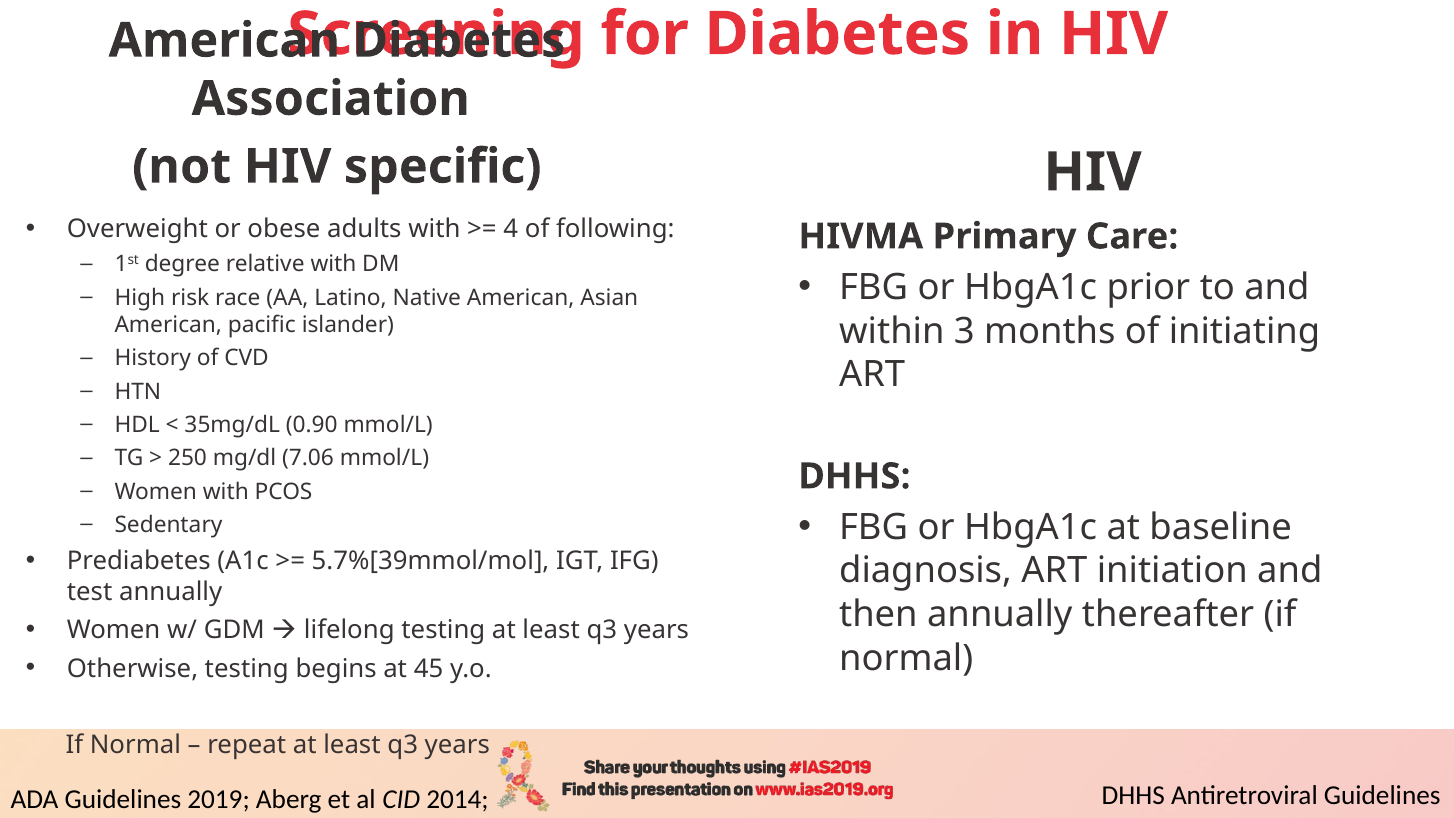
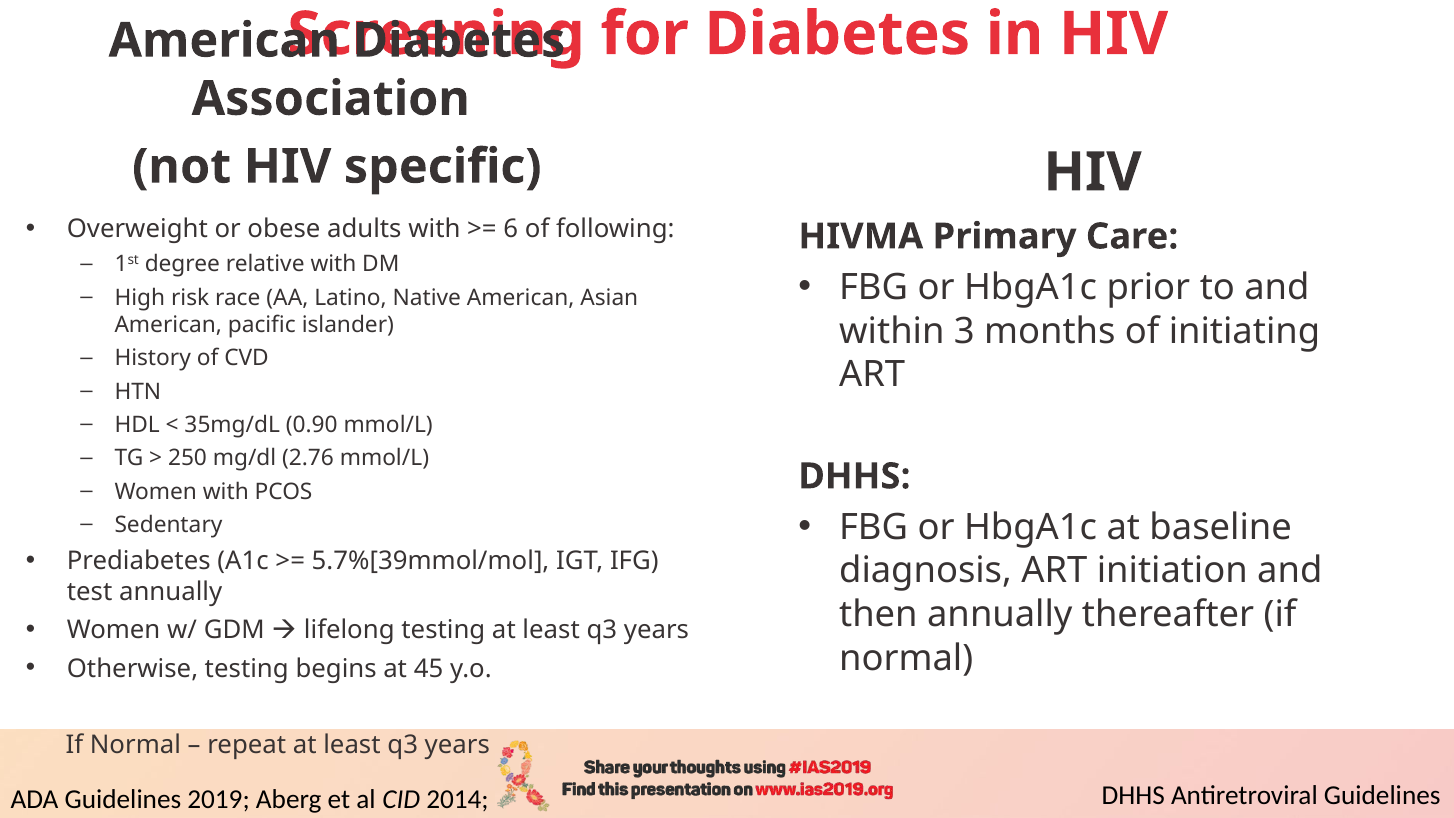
4: 4 -> 6 (511, 229)
7.06: 7.06 -> 2.76 (308, 458)
